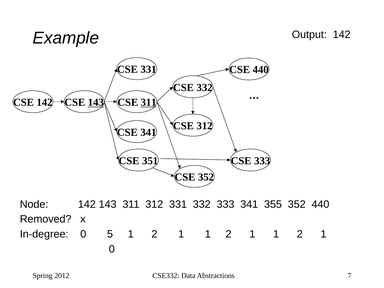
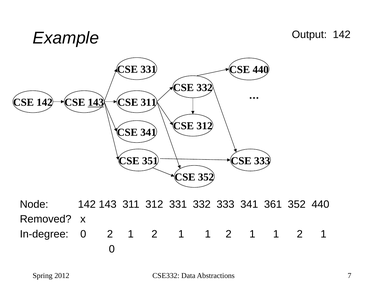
311 underline: present -> none (149, 102)
355: 355 -> 361 (273, 204)
0 5: 5 -> 2 (110, 234)
